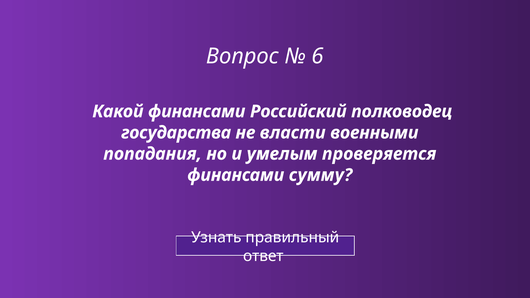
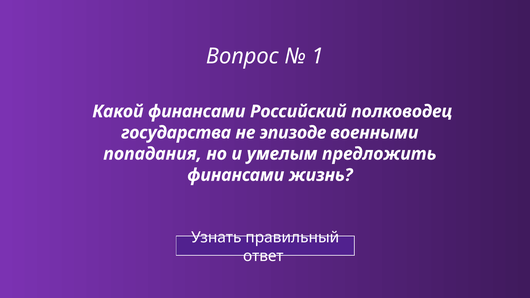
6: 6 -> 1 (318, 56)
власти: власти -> эпизоде (293, 133)
проверяется: проверяется -> предложить (379, 154)
сумму: сумму -> жизнь (321, 175)
